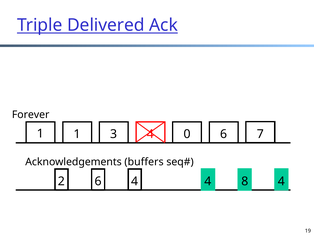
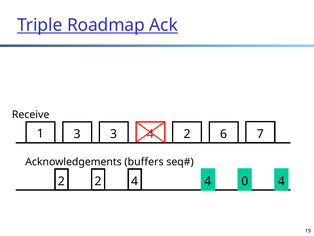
Delivered: Delivered -> Roadmap (106, 25)
Forever: Forever -> Receive (31, 114)
1 1: 1 -> 3 (77, 134)
4 0: 0 -> 2 (187, 134)
2 6: 6 -> 2 (98, 181)
8: 8 -> 0 (245, 181)
